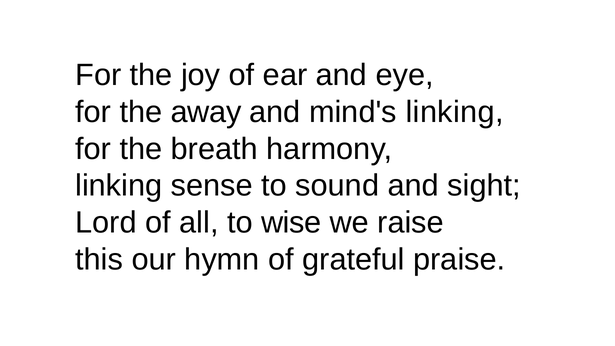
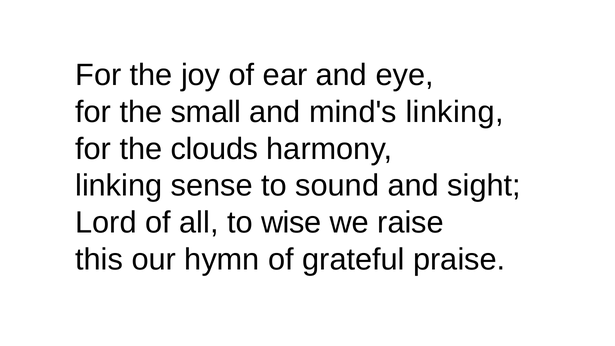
away: away -> small (206, 112)
breath: breath -> clouds (215, 149)
